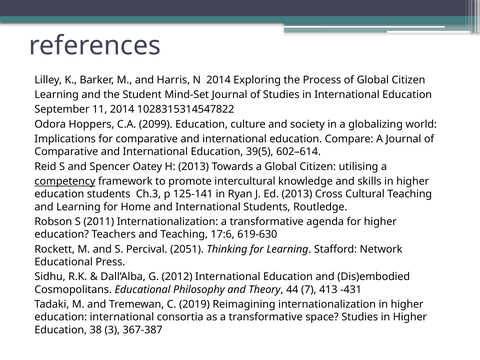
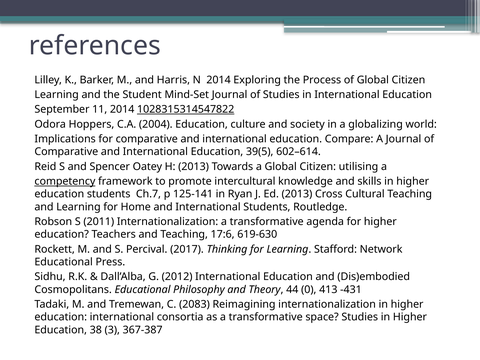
1028315314547822 underline: none -> present (186, 109)
2099: 2099 -> 2004 (156, 124)
Ch.3: Ch.3 -> Ch.7 (148, 194)
2051: 2051 -> 2017 (187, 249)
7: 7 -> 0 (309, 290)
2019: 2019 -> 2083 (194, 304)
